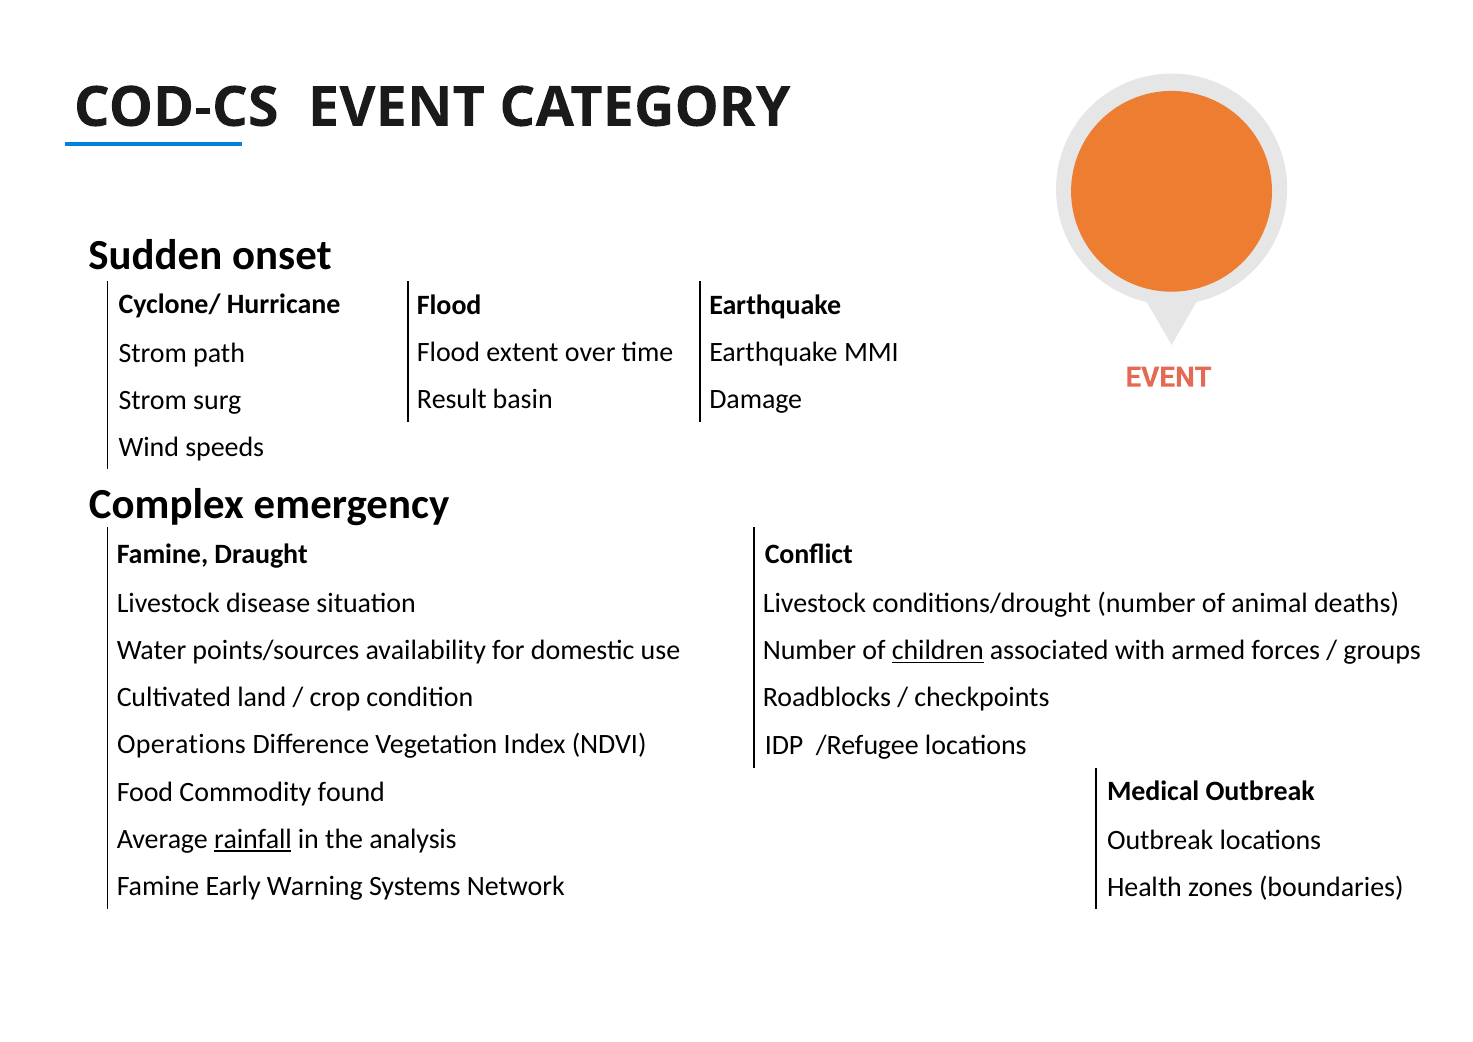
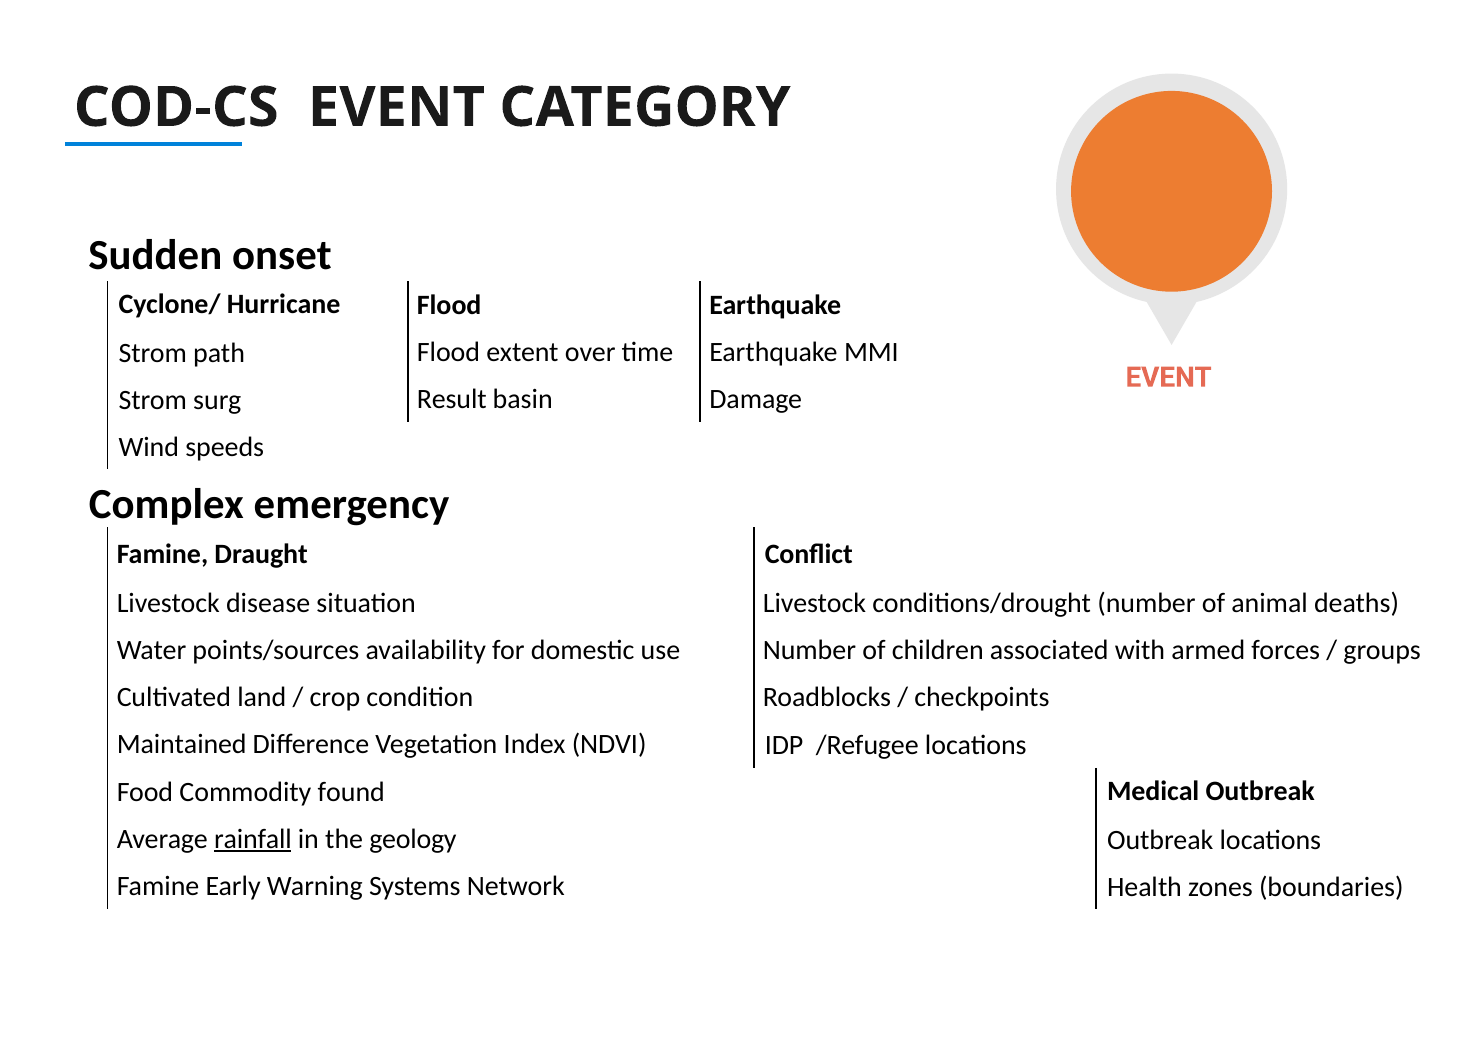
children underline: present -> none (938, 650)
Operations: Operations -> Maintained (182, 745)
analysis: analysis -> geology (413, 839)
